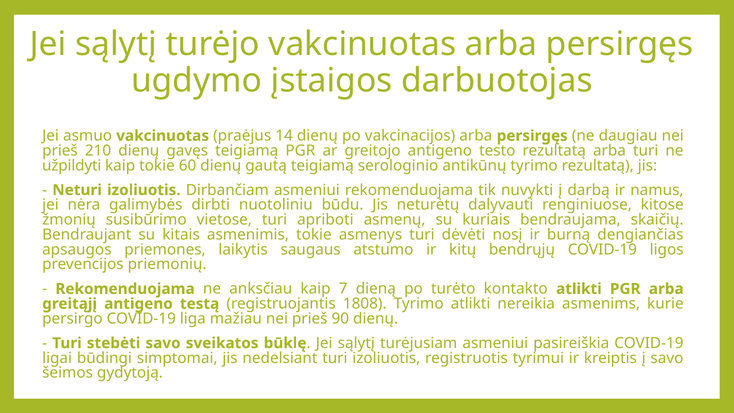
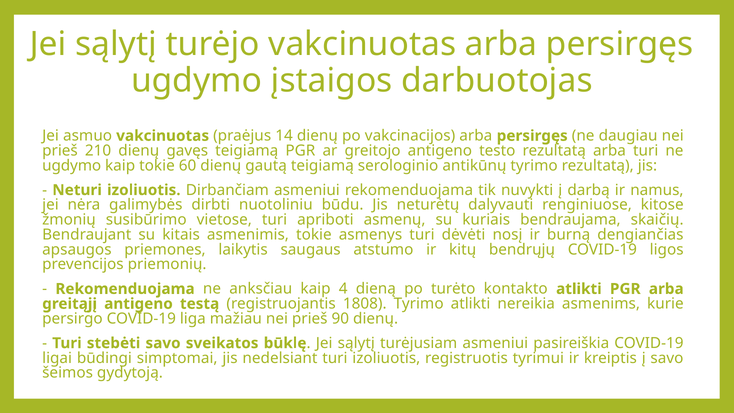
užpildyti: užpildyti -> ugdymo (72, 165)
7: 7 -> 4 (343, 289)
